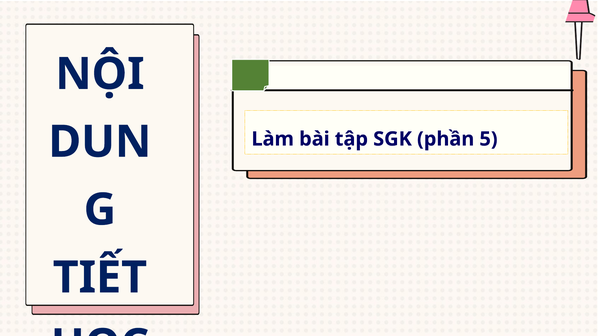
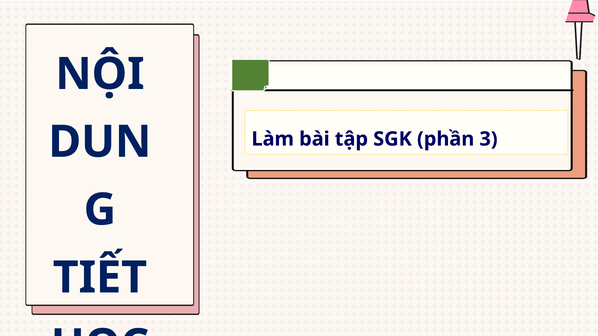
5: 5 -> 3 (489, 139)
